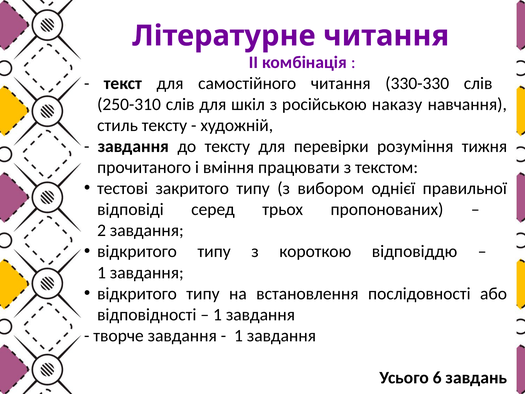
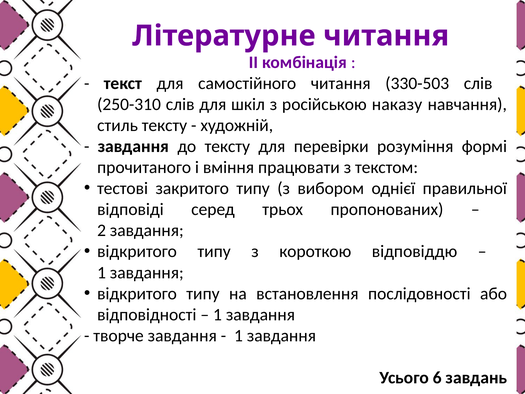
330-330: 330-330 -> 330-503 (417, 83)
тижня: тижня -> формі (484, 146)
